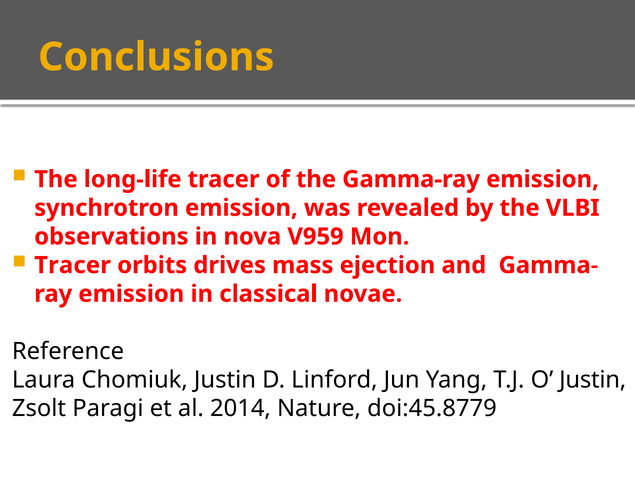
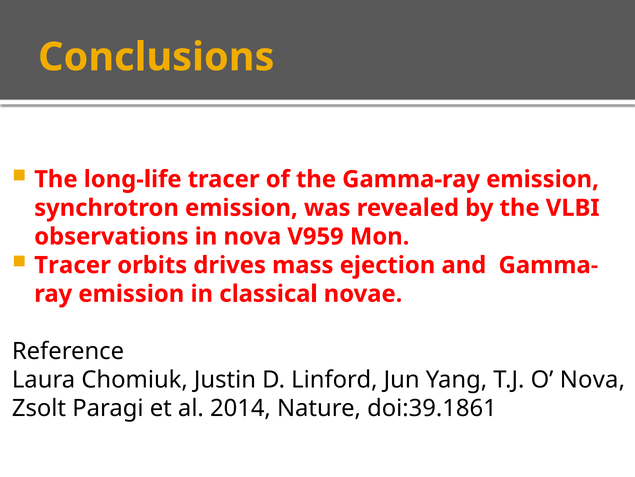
O Justin: Justin -> Nova (592, 379)
doi:45.8779: doi:45.8779 -> doi:39.1861 (432, 408)
